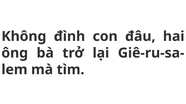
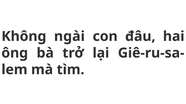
đình: đình -> ngài (69, 37)
